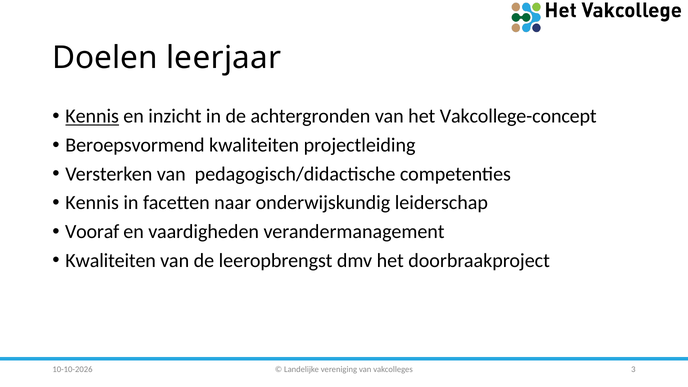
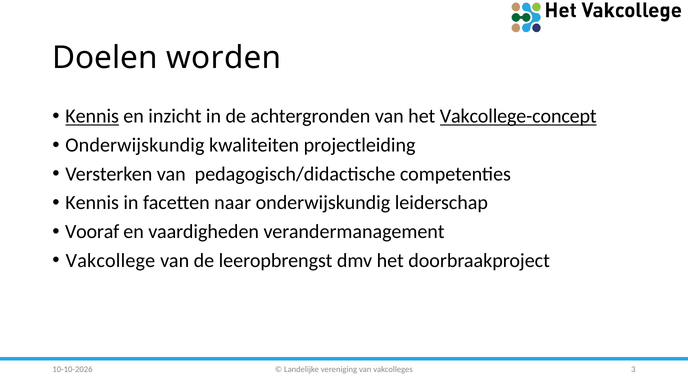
leerjaar: leerjaar -> worden (224, 58)
Vakcollege-concept underline: none -> present (518, 116)
Beroepsvormend: Beroepsvormend -> Onderwijskundig (135, 145)
Kwaliteiten: Kwaliteiten -> Vakcollege (110, 261)
